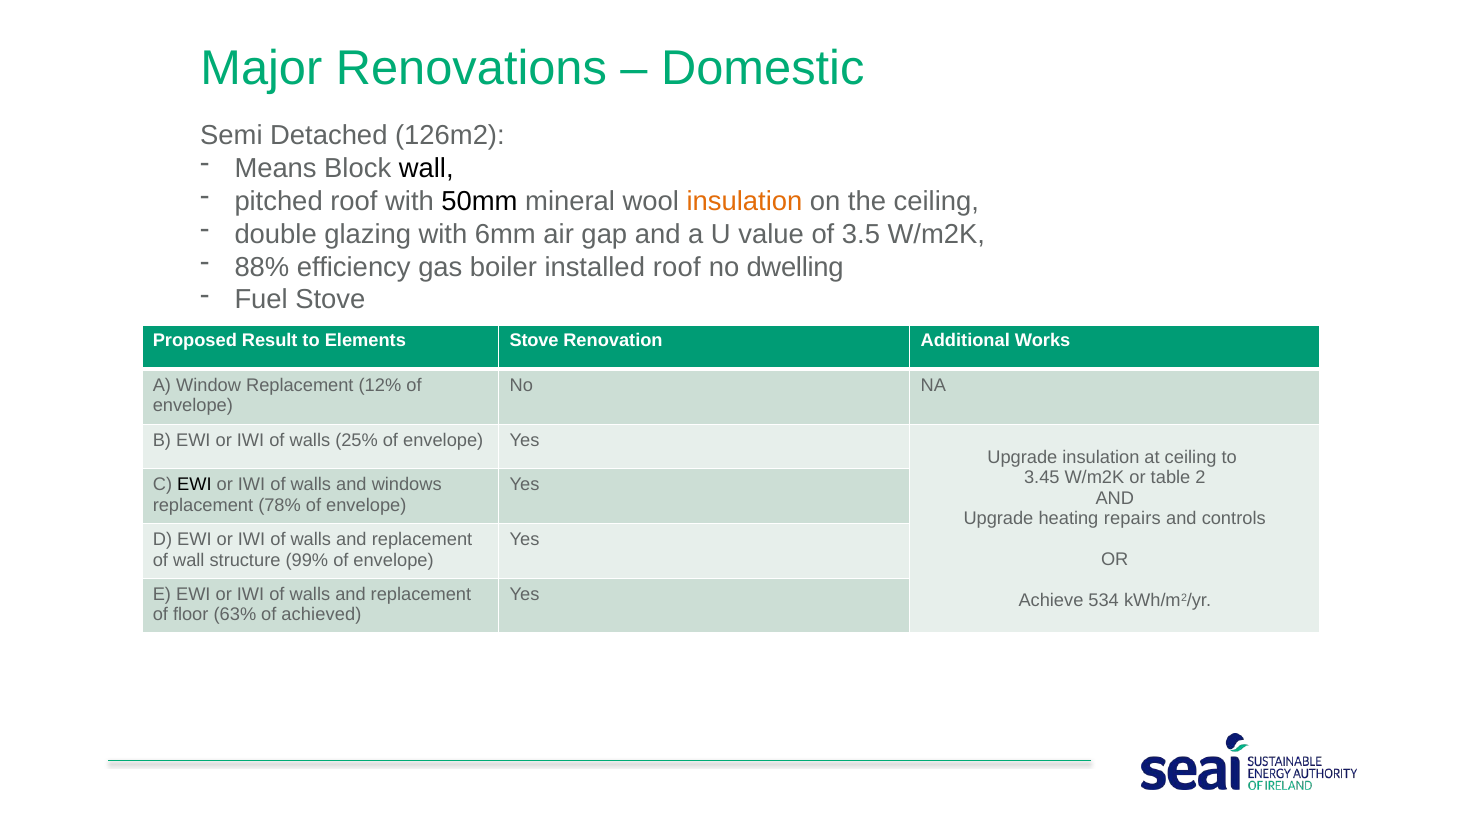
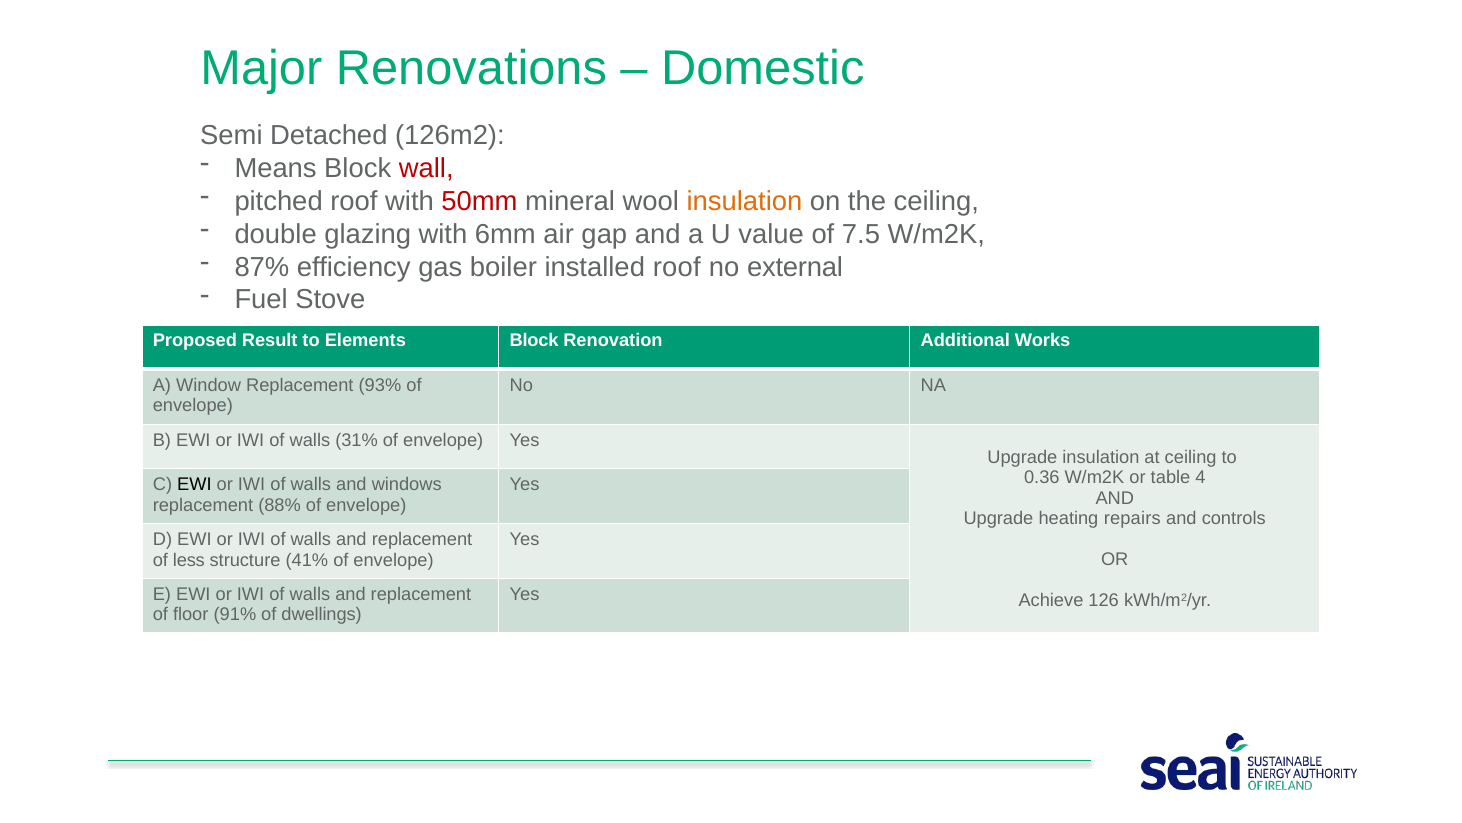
wall colour: black -> red (426, 168)
50mm colour: black -> red (479, 201)
3.5: 3.5 -> 7.5 (861, 234)
88%: 88% -> 87% (262, 267)
dwelling: dwelling -> external (795, 267)
Elements Stove: Stove -> Block (534, 341)
12%: 12% -> 93% (380, 385)
25%: 25% -> 31% (357, 440)
3.45: 3.45 -> 0.36 (1042, 478)
2: 2 -> 4 (1200, 478)
78%: 78% -> 88% (280, 505)
of wall: wall -> less (189, 560)
99%: 99% -> 41% (307, 560)
534: 534 -> 126 (1104, 600)
63%: 63% -> 91% (235, 615)
achieved: achieved -> dwellings (322, 615)
